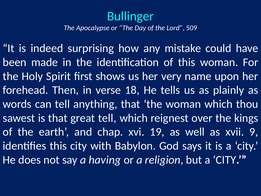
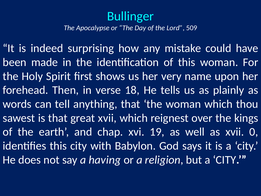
great tell: tell -> xvii (107, 118)
9: 9 -> 0 (254, 132)
